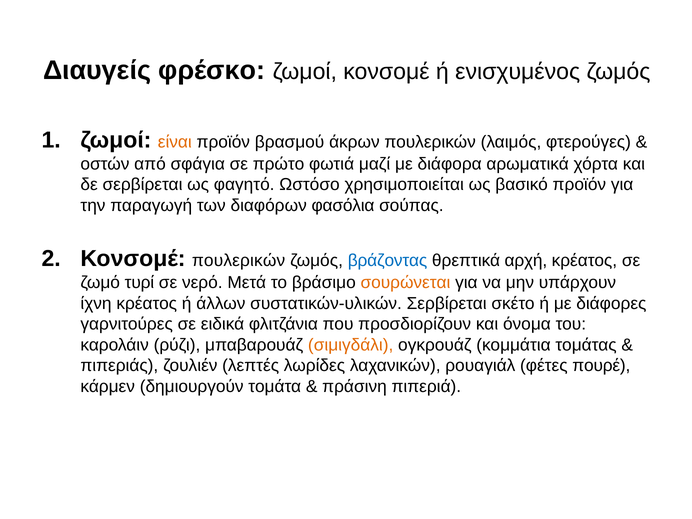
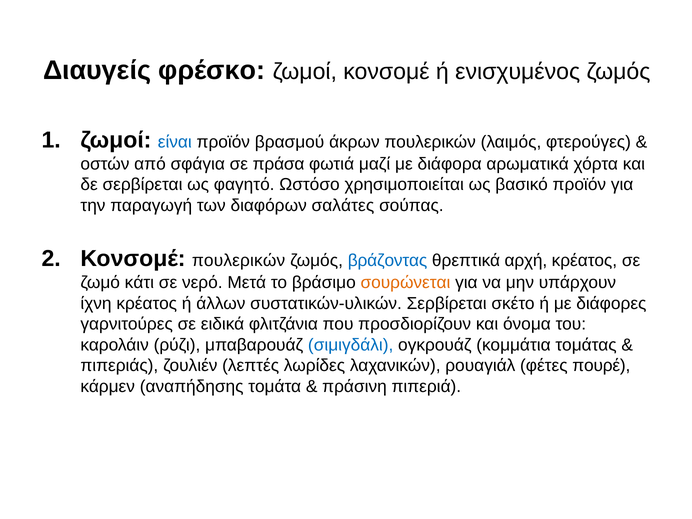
είναι colour: orange -> blue (175, 142)
πρώτο: πρώτο -> πράσα (279, 164)
φασόλια: φασόλια -> σαλάτες (343, 205)
τυρί: τυρί -> κάτι (139, 283)
σιμιγδάλι colour: orange -> blue (351, 345)
δημιουργούν: δημιουργούν -> αναπήδησης (192, 386)
